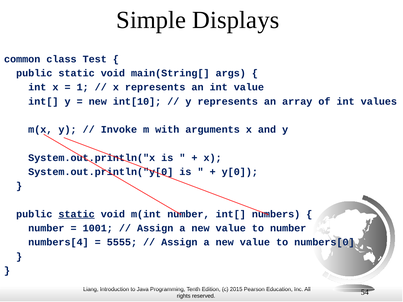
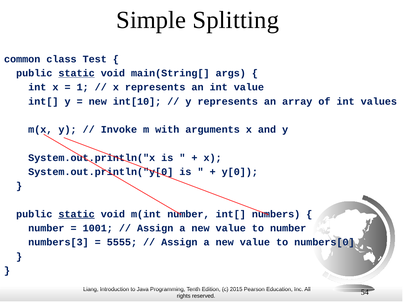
Displays: Displays -> Splitting (236, 20)
static underline: none -> present (77, 73)
numbers[4: numbers[4 -> numbers[3 (58, 243)
